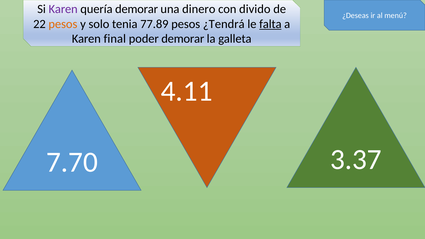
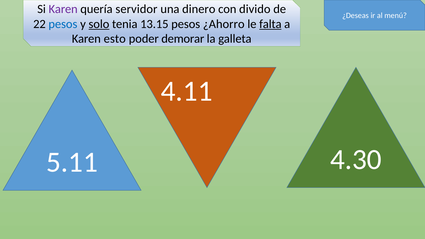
quería demorar: demorar -> servidor (136, 9)
pesos colour: orange -> blue (63, 24)
solo underline: none -> present (99, 24)
77.89: 77.89 -> 13.15 (154, 24)
¿Tendrá: ¿Tendrá -> ¿Ahorro (224, 24)
final: final -> esto (115, 39)
3.37: 3.37 -> 4.30 (356, 160)
7.70: 7.70 -> 5.11 (72, 162)
